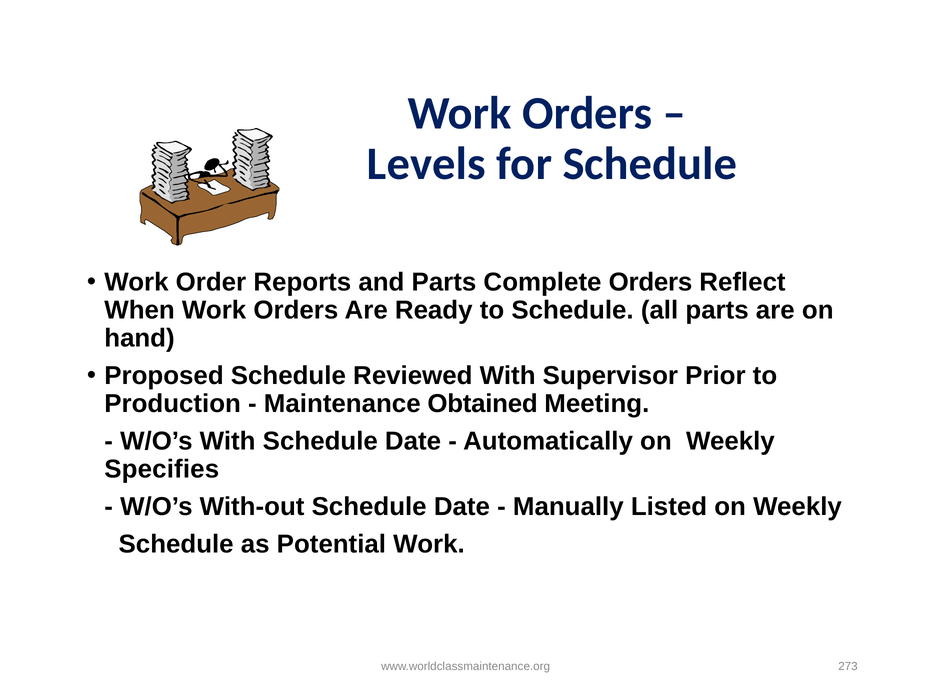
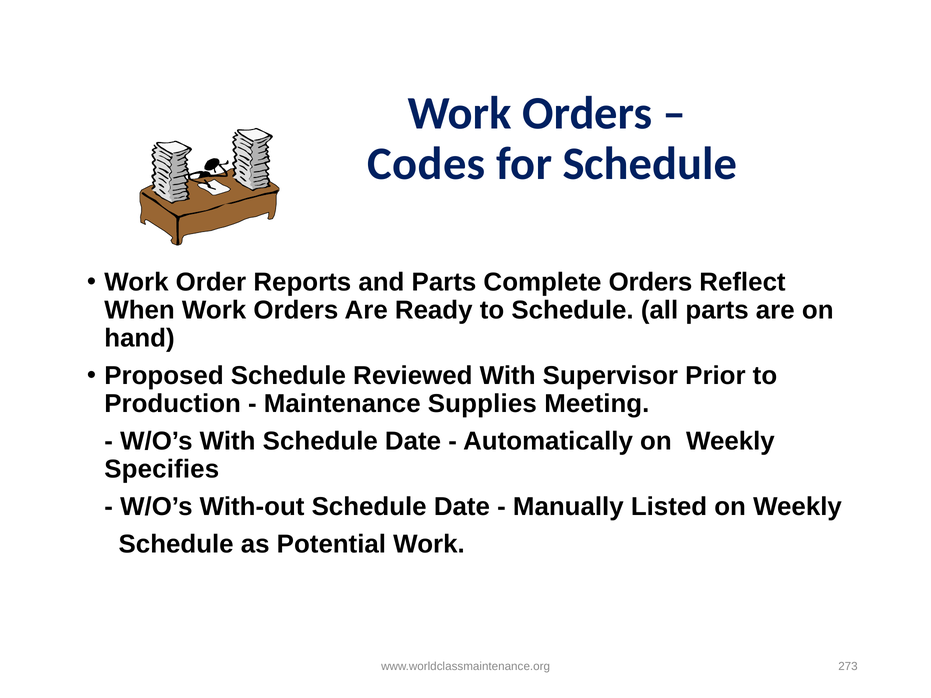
Levels: Levels -> Codes (426, 164)
Obtained: Obtained -> Supplies (482, 404)
